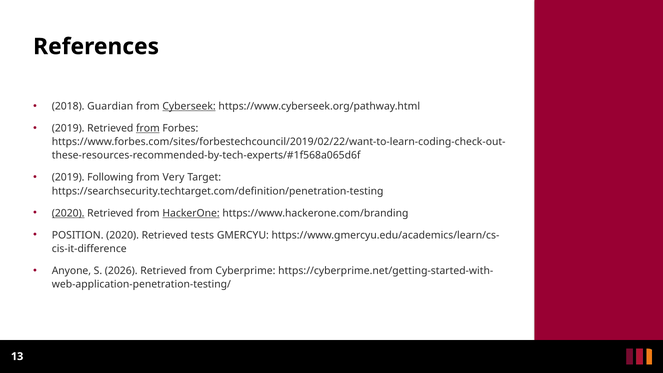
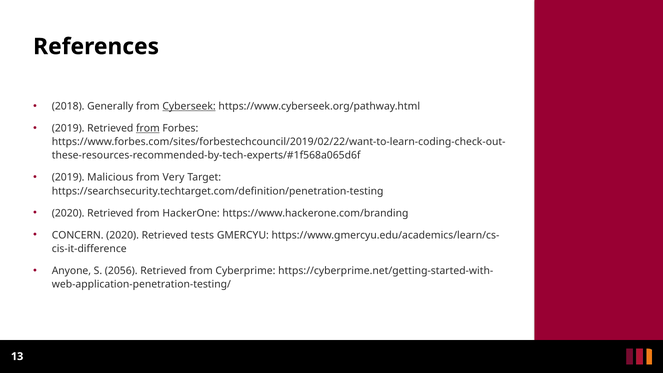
Guardian: Guardian -> Generally (110, 106)
Following: Following -> Malicious (110, 177)
2020 underline: present -> none (68, 213)
HackerOne underline: present -> none (191, 213)
POSITION: POSITION -> CONCERN (78, 235)
2026: 2026 -> 2056 (121, 271)
